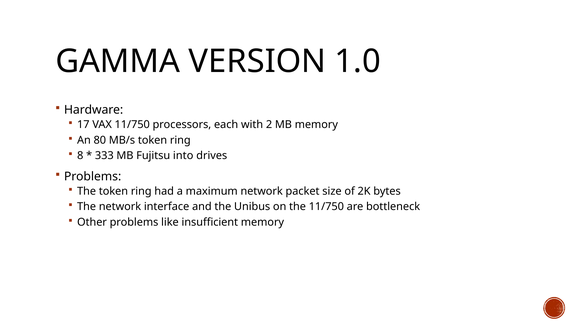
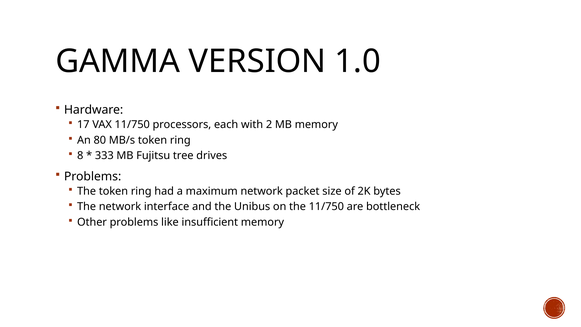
into: into -> tree (183, 155)
